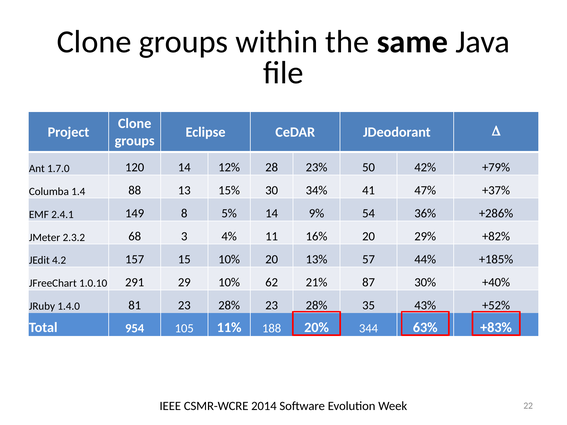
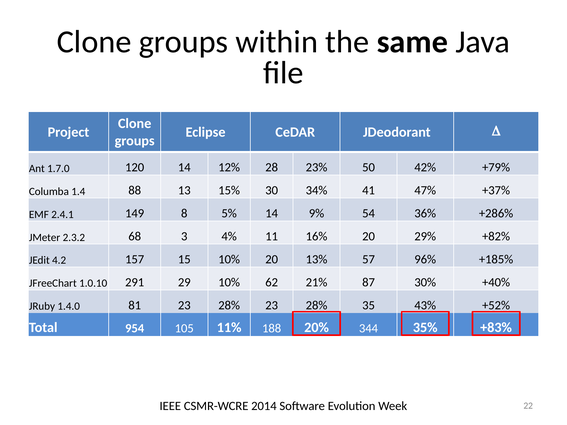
44%: 44% -> 96% (425, 260)
63%: 63% -> 35% (425, 328)
